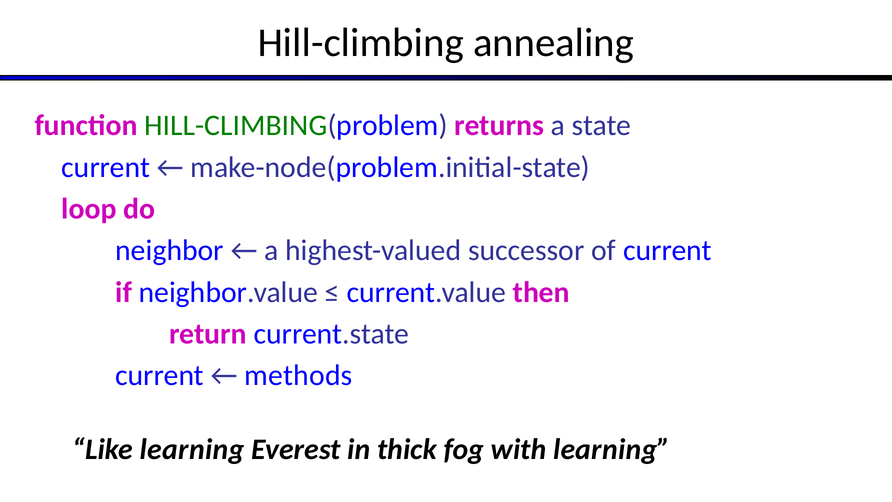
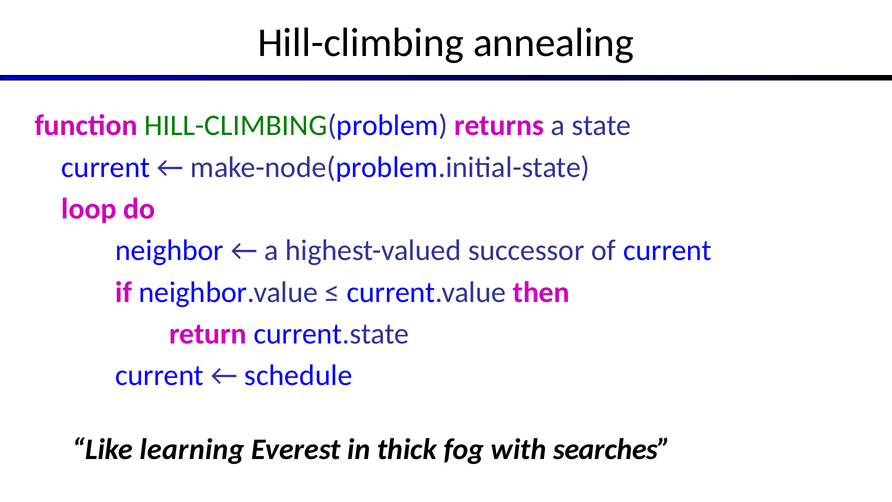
methods: methods -> schedule (298, 375)
with learning: learning -> searches (612, 449)
